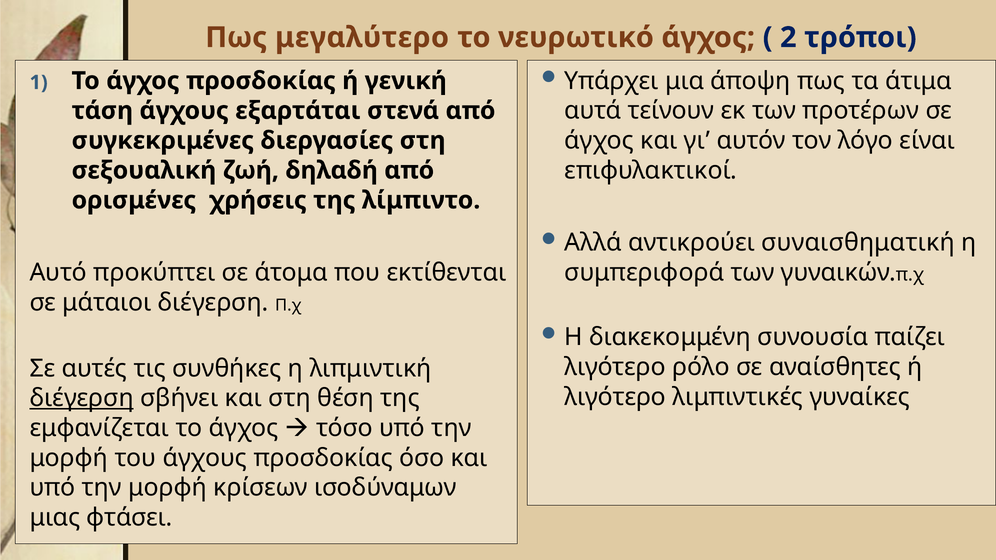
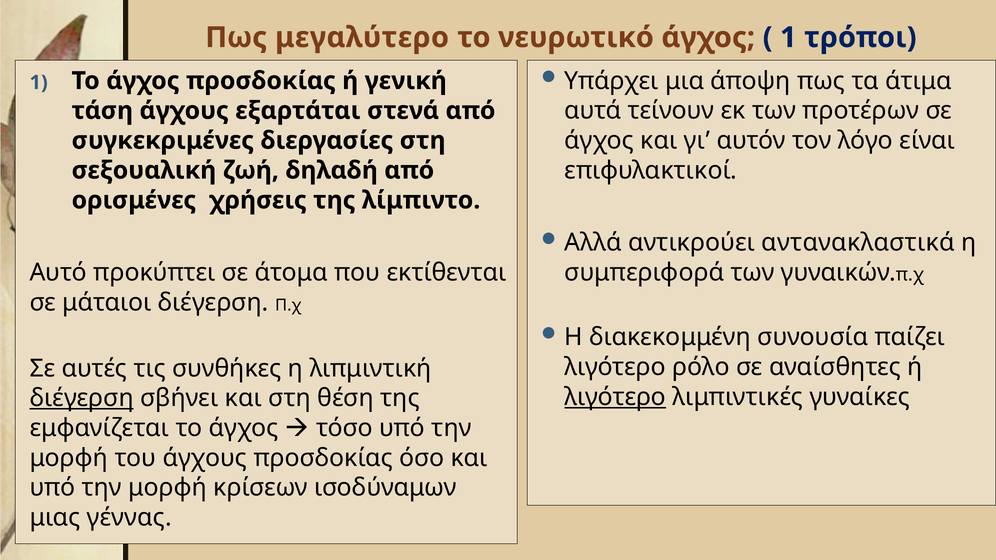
2: 2 -> 1 (788, 37)
συναισθηματική: συναισθηματική -> αντανακλαστικά (858, 243)
λιγότερο underline: none -> present (615, 397)
φτάσει: φτάσει -> γέννας (129, 518)
